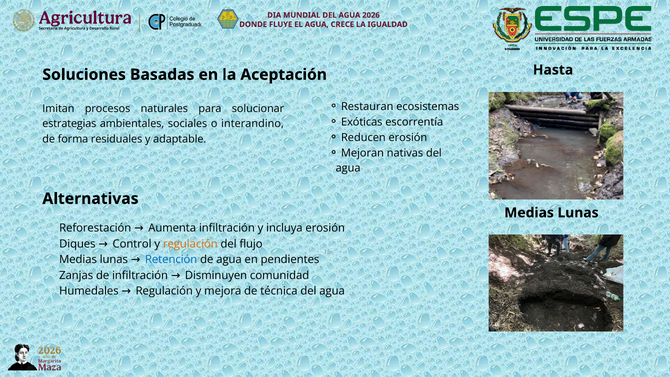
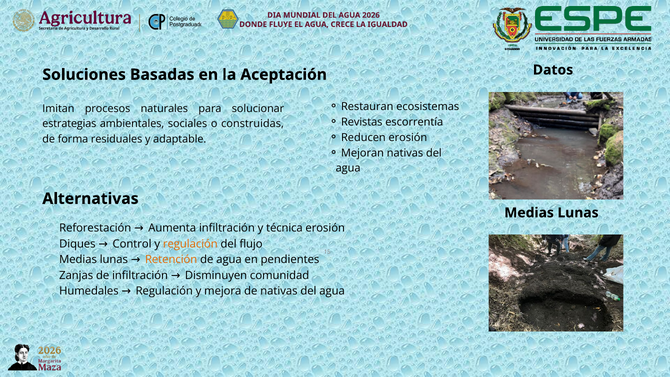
Hasta: Hasta -> Datos (553, 70)
Exóticas: Exóticas -> Revistas (362, 122)
interandino: interandino -> construidas (253, 124)
incluya: incluya -> técnica (284, 228)
Retención colour: blue -> orange (171, 260)
de técnica: técnica -> nativas (279, 291)
